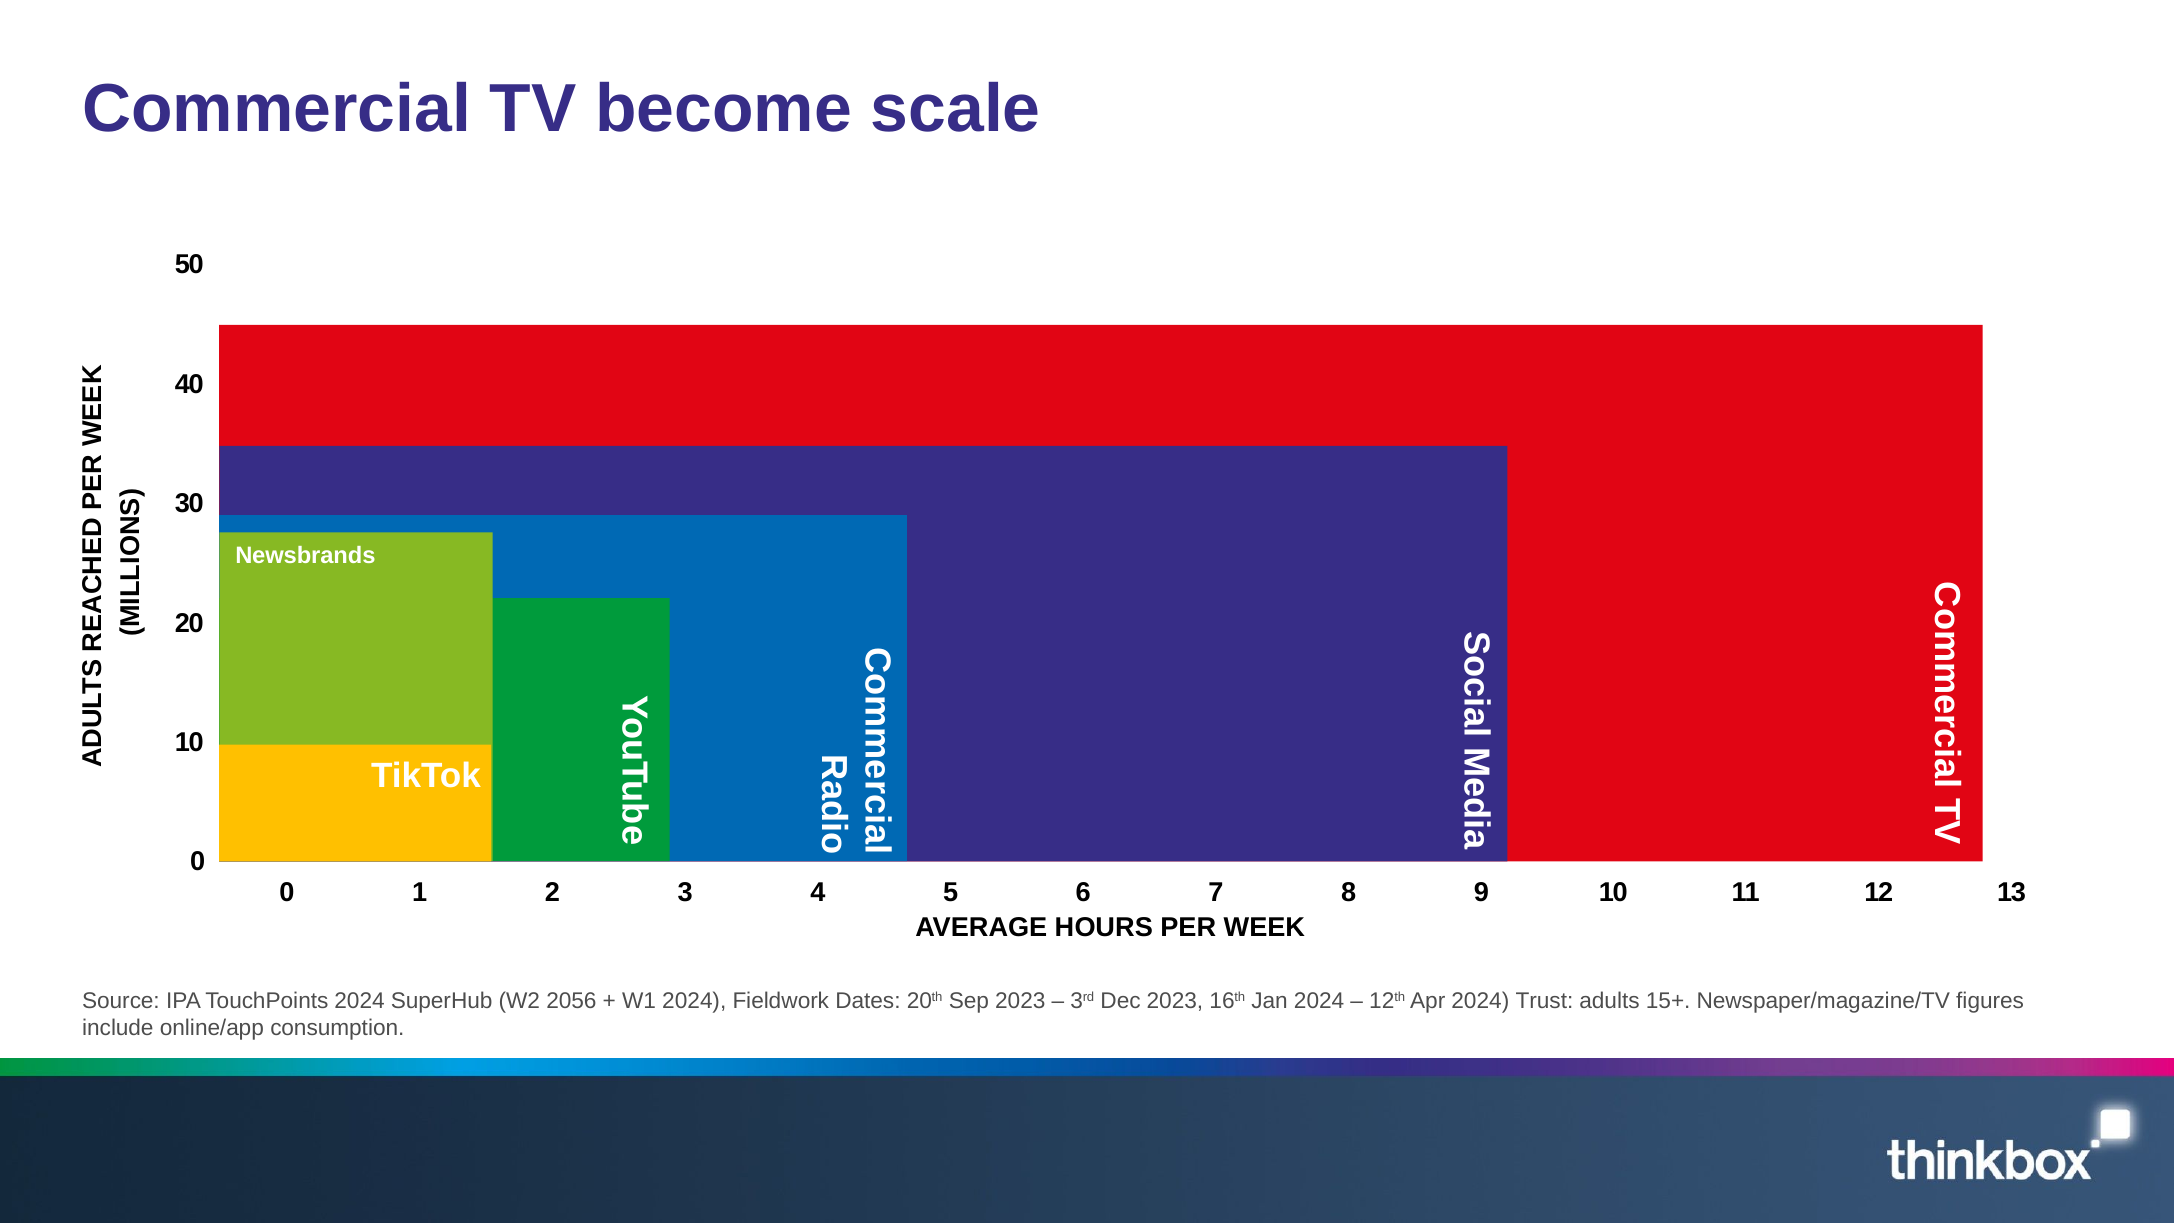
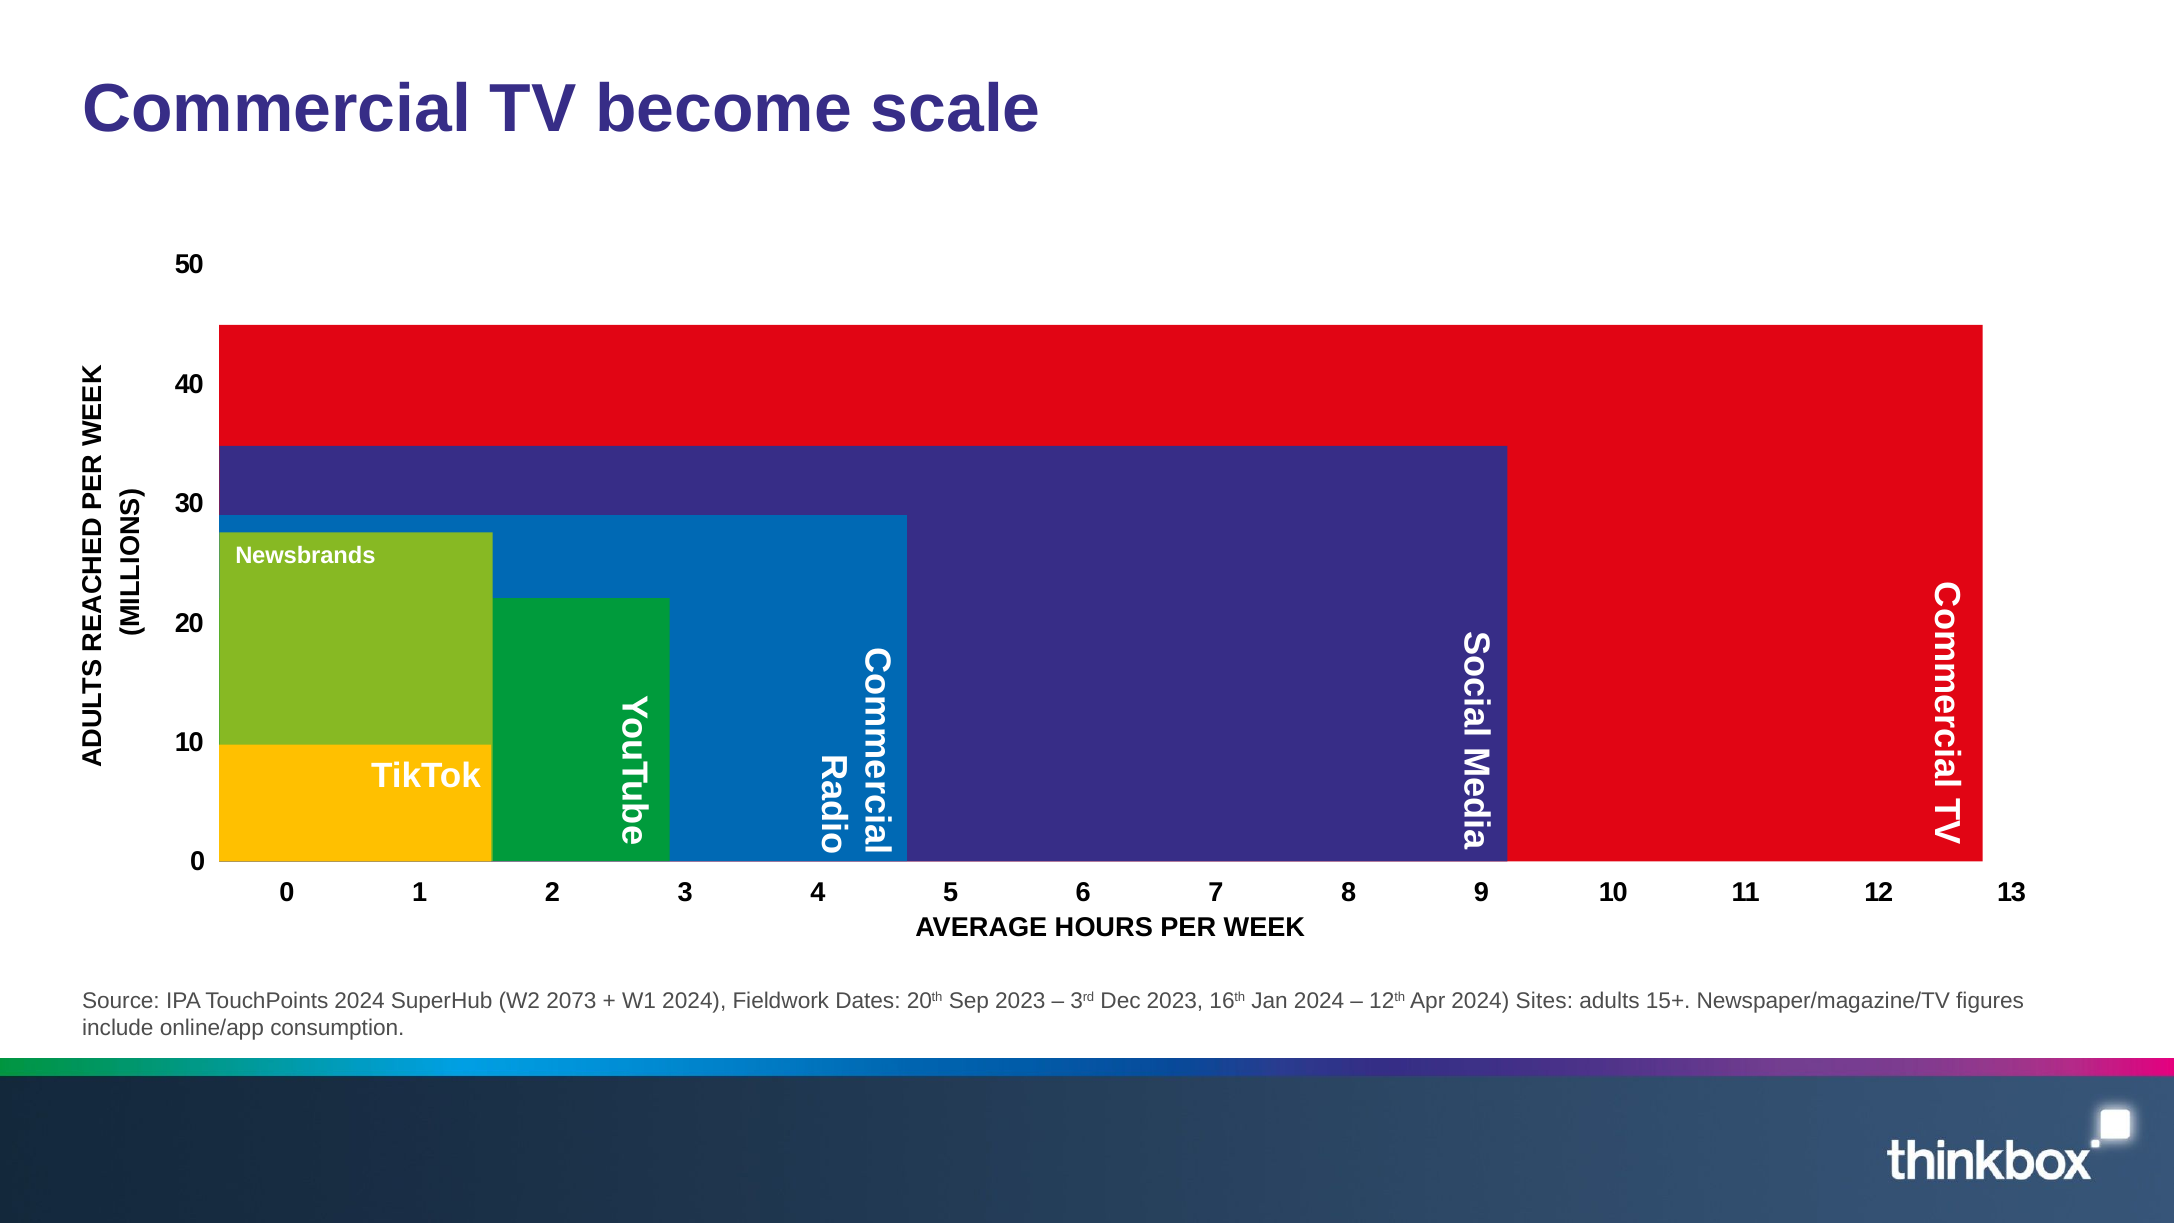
2056: 2056 -> 2073 (571, 1000)
Trust: Trust -> Sites (1544, 1000)
